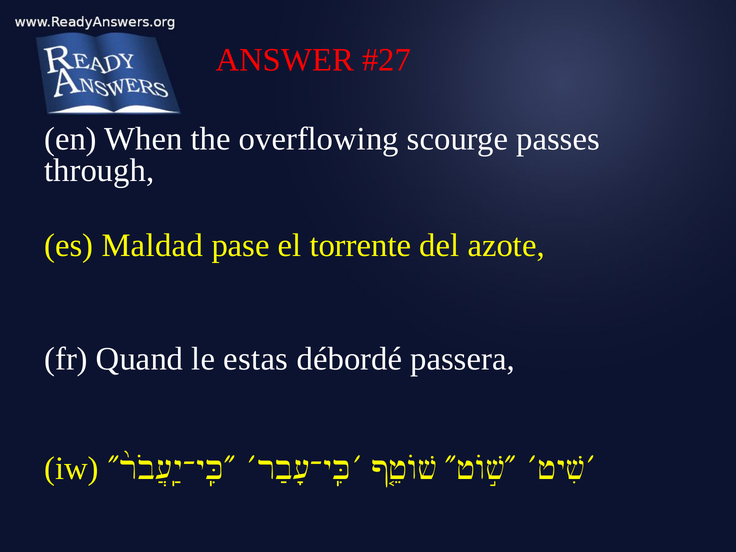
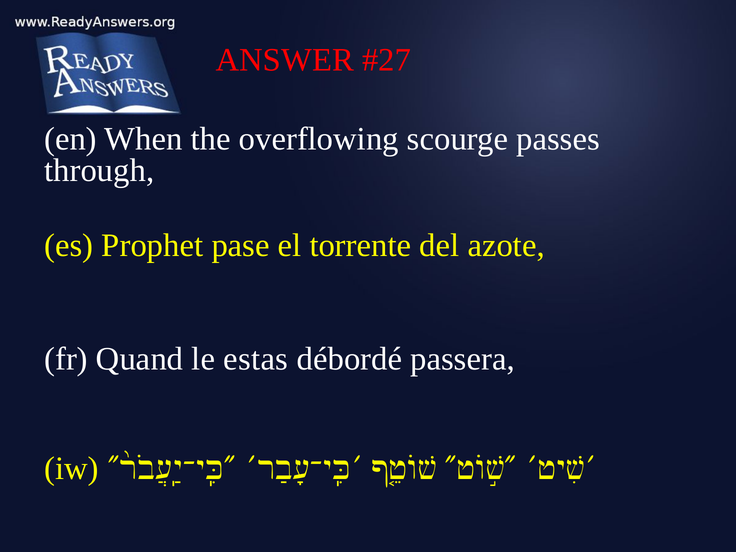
Maldad: Maldad -> Prophet (152, 246)
